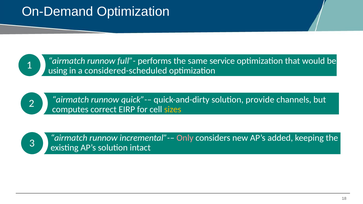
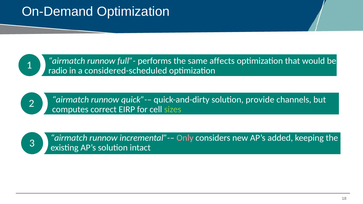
service: service -> affects (222, 61)
using: using -> radio (58, 71)
sizes colour: yellow -> light green (173, 109)
